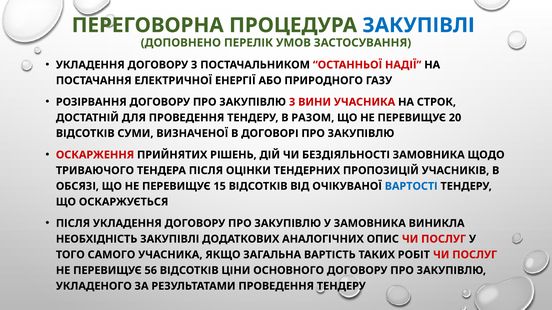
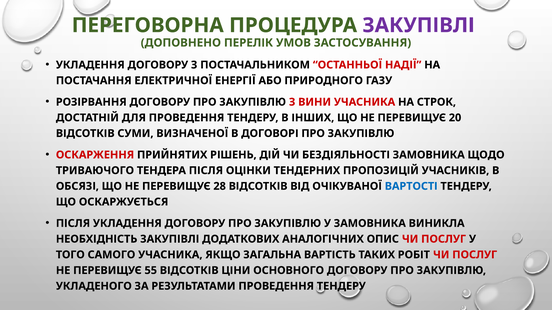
ЗАКУПІВЛІ colour: blue -> purple (419, 25)
РАЗОМ: РАЗОМ -> ІНШИХ (313, 118)
15: 15 -> 28 (220, 186)
56: 56 -> 55 (151, 271)
